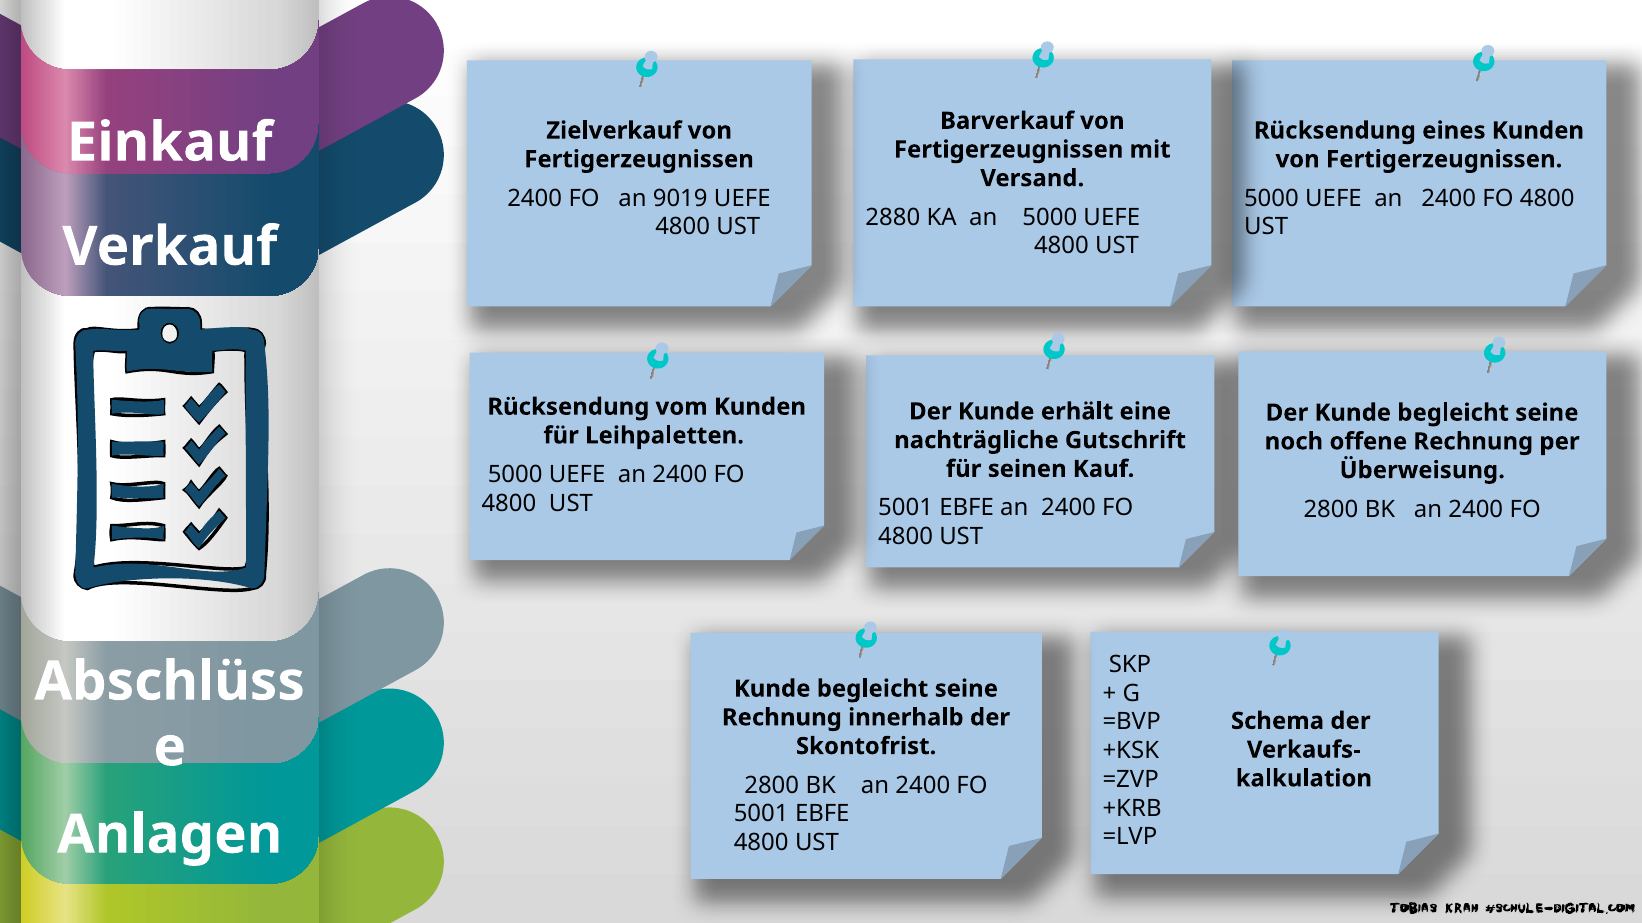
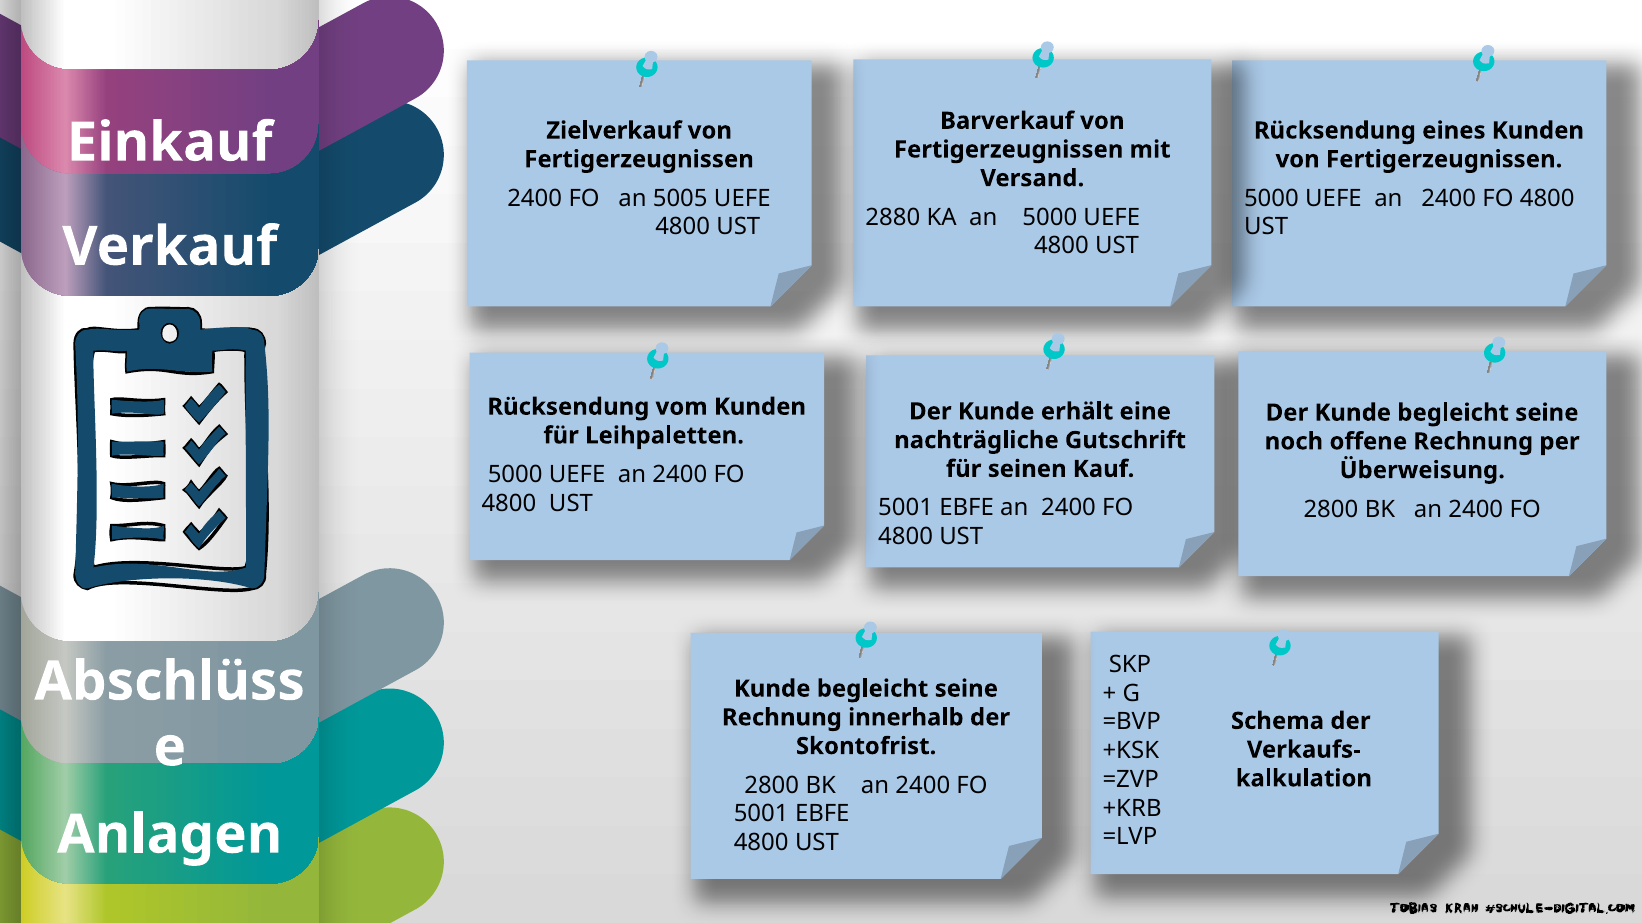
9019: 9019 -> 5005 (680, 198)
